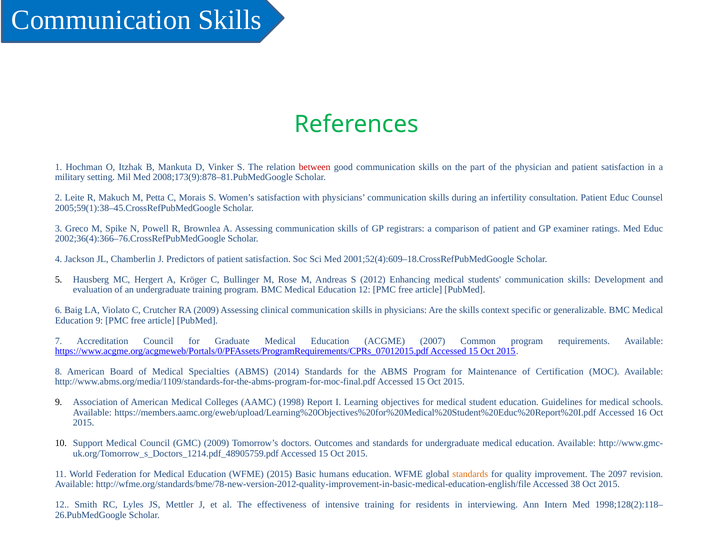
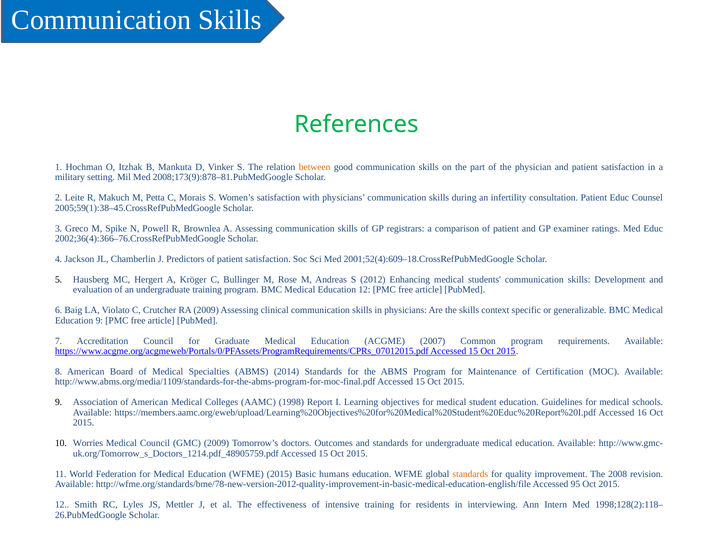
between colour: red -> orange (315, 167)
Support: Support -> Worries (88, 443)
2097: 2097 -> 2008 (618, 474)
38: 38 -> 95 (575, 484)
